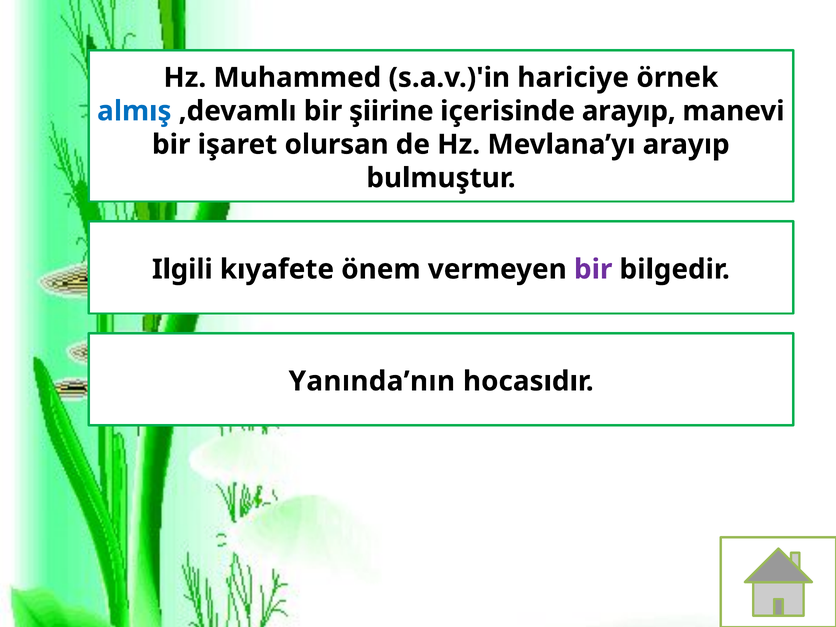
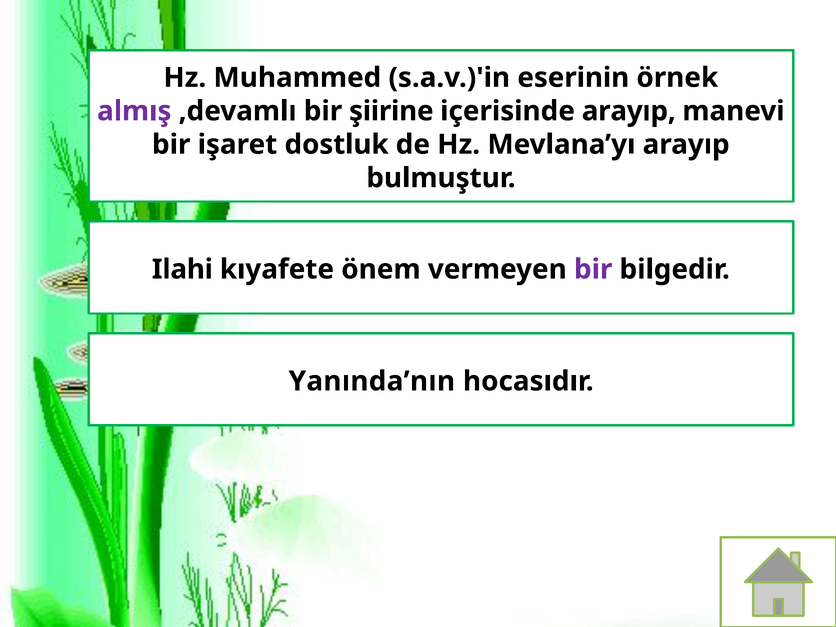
hariciye: hariciye -> eserinin (573, 78)
almış colour: blue -> purple (134, 111)
olursan: olursan -> dostluk (337, 145)
Ilgili: Ilgili -> Ilahi (182, 269)
